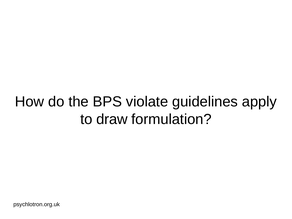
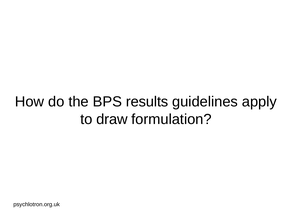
violate: violate -> results (147, 102)
